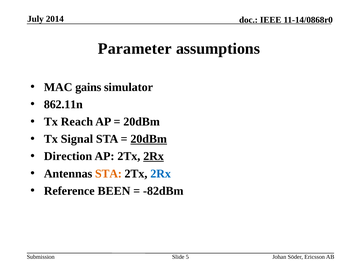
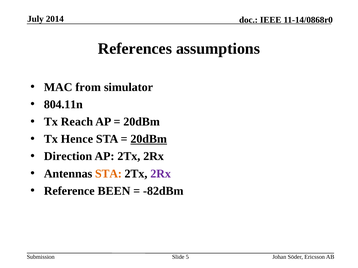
Parameter: Parameter -> References (135, 49)
gains: gains -> from (88, 87)
862.11n: 862.11n -> 804.11n (63, 105)
Signal: Signal -> Hence (77, 139)
2Rx underline: present -> none (154, 157)
2Rx colour: blue -> purple (161, 174)
